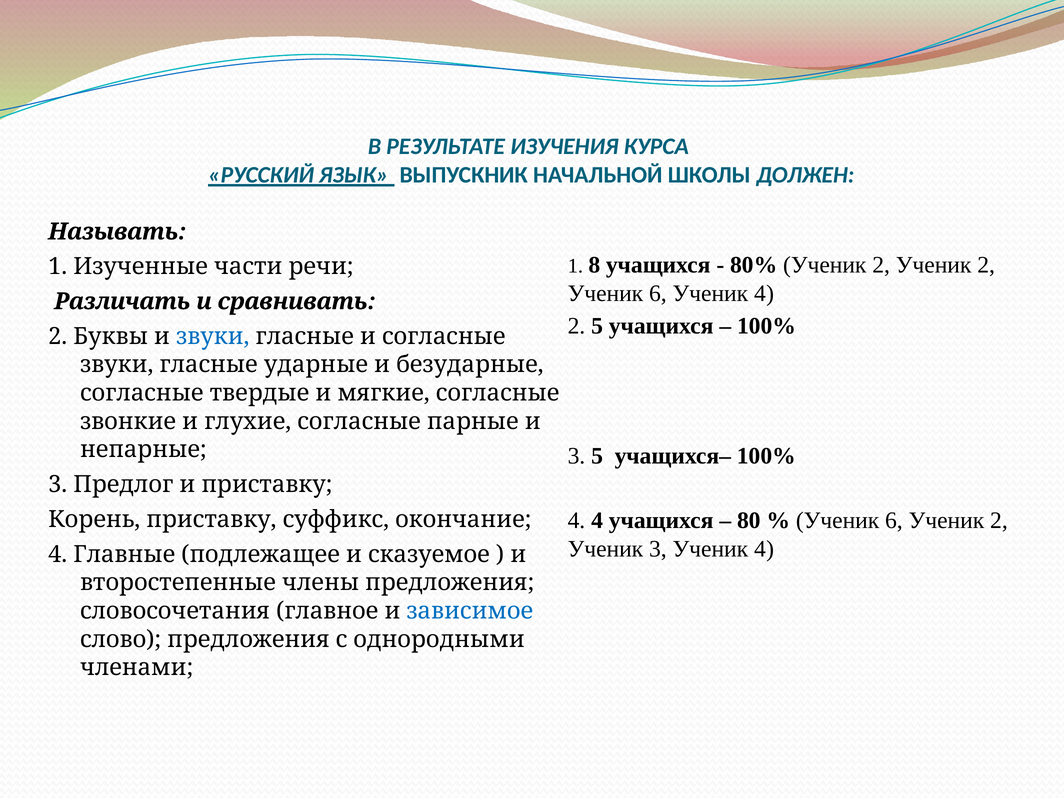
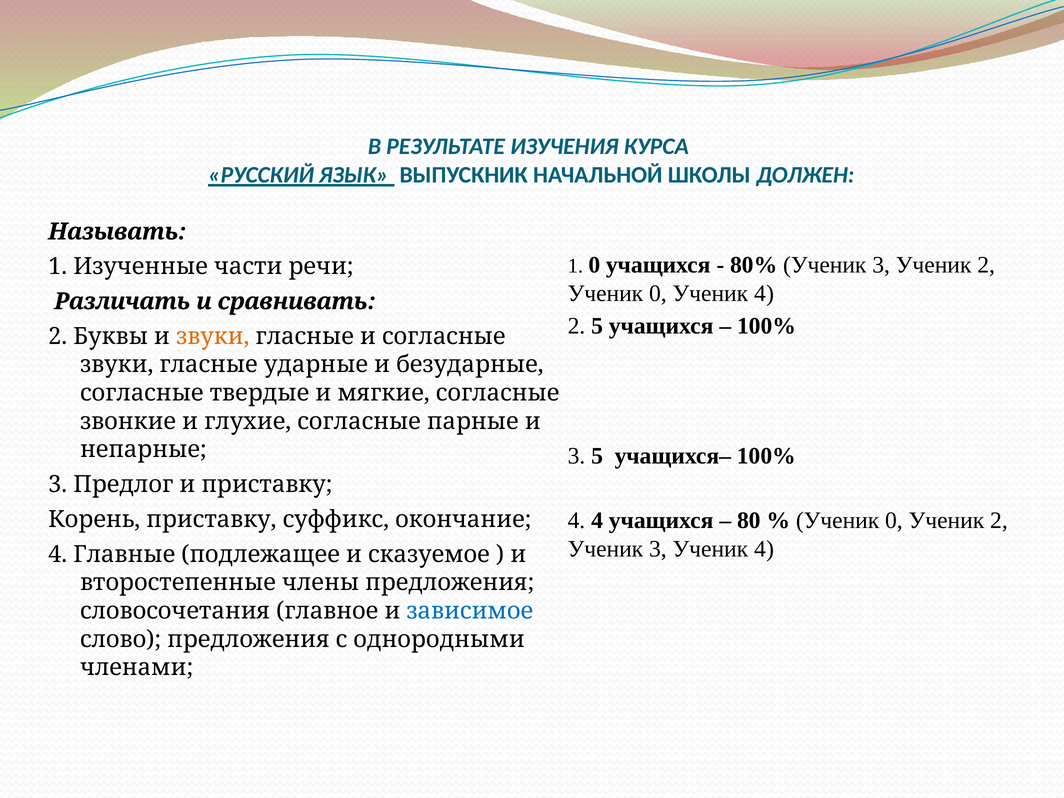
1 8: 8 -> 0 (594, 265)
80% Ученик 2: 2 -> 3 (881, 265)
6: 6 -> 0 (658, 293)
звуки colour: blue -> orange (213, 336)
6: 6 -> 0 (894, 521)
